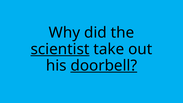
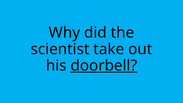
scientist underline: present -> none (60, 49)
